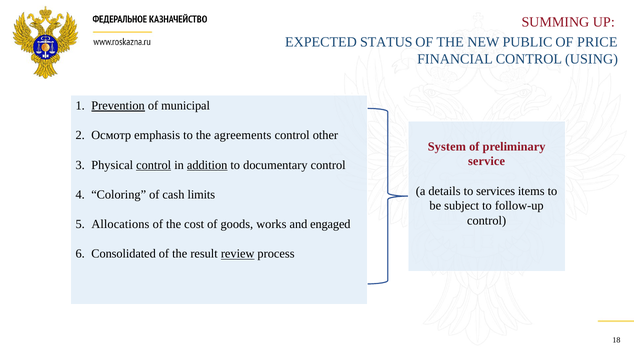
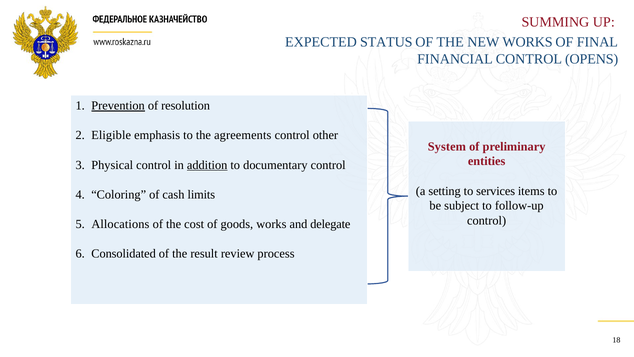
NEW PUBLIC: PUBLIC -> WORKS (528, 42)
PRICE: PRICE -> FINAL (597, 42)
USING: USING -> OPENS (592, 59)
municipal: municipal -> resolution (186, 106)
Осмотр: Осмотр -> Eligible (111, 135)
service: service -> entities (487, 161)
control underline: present -> none (154, 165)
details: details -> setting (445, 191)
engaged: engaged -> delegate (330, 224)
review underline: present -> none (238, 254)
